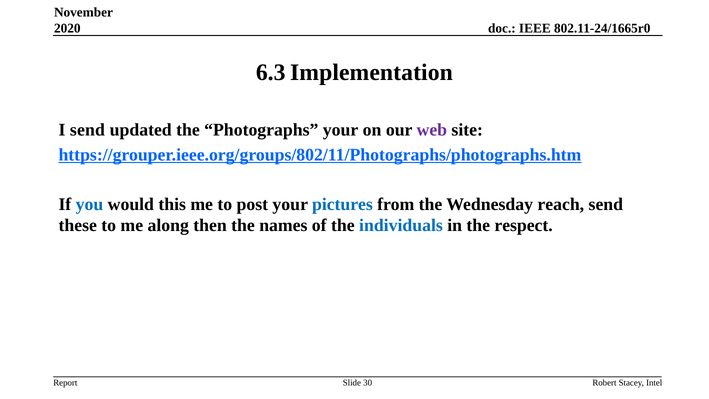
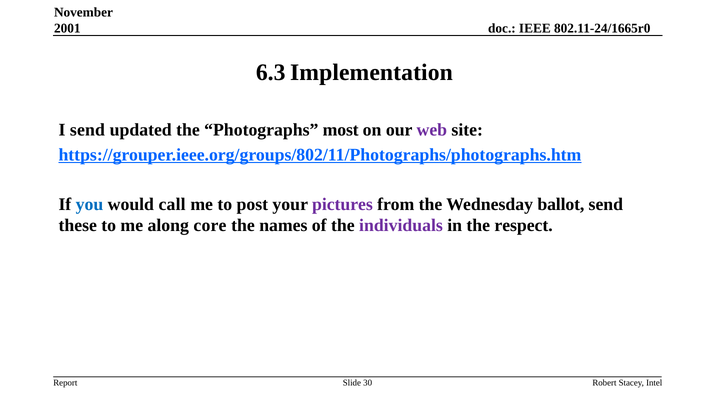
2020: 2020 -> 2001 (67, 28)
Photographs your: your -> most (341, 130)
this: this -> call (172, 204)
pictures colour: blue -> purple (342, 204)
reach: reach -> ballot (561, 204)
then: then -> core (210, 225)
individuals colour: blue -> purple (401, 225)
